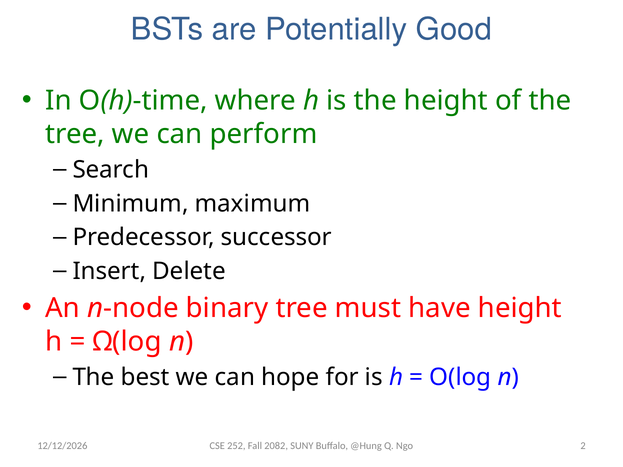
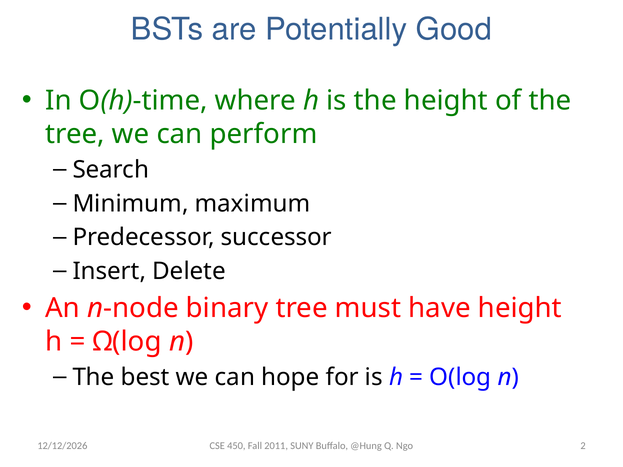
252: 252 -> 450 (236, 446)
2082: 2082 -> 2011 (276, 446)
